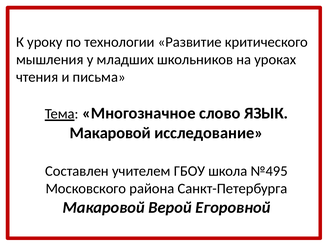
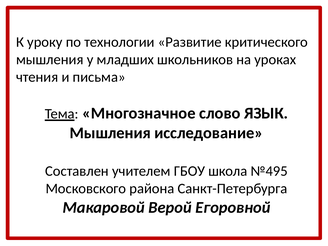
Макаровой: Макаровой -> Мышления (110, 133)
